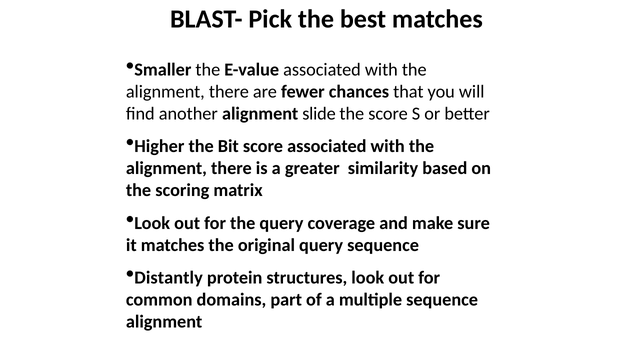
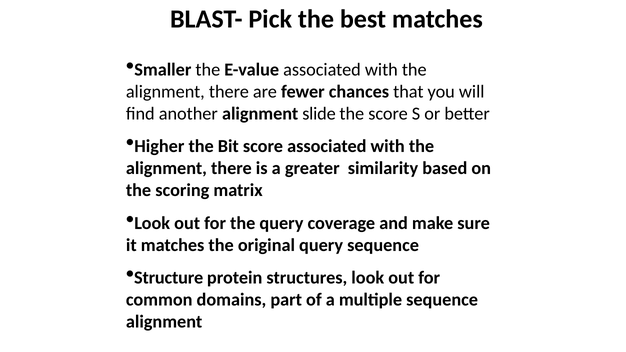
Distantly: Distantly -> Structure (169, 278)
